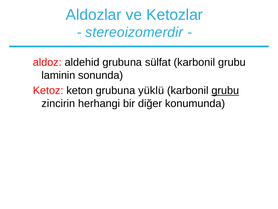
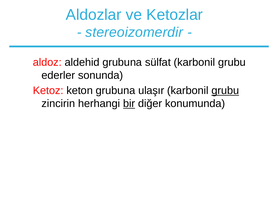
laminin: laminin -> ederler (58, 75)
yüklü: yüklü -> ulaşır (151, 90)
bir underline: none -> present (129, 103)
